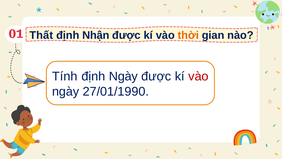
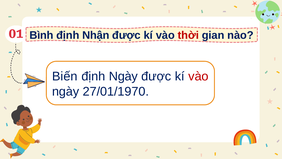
Thất: Thất -> Bình (41, 35)
thời colour: orange -> red (188, 35)
Tính: Tính -> Biến (65, 76)
27/01/1990: 27/01/1990 -> 27/01/1970 (116, 91)
